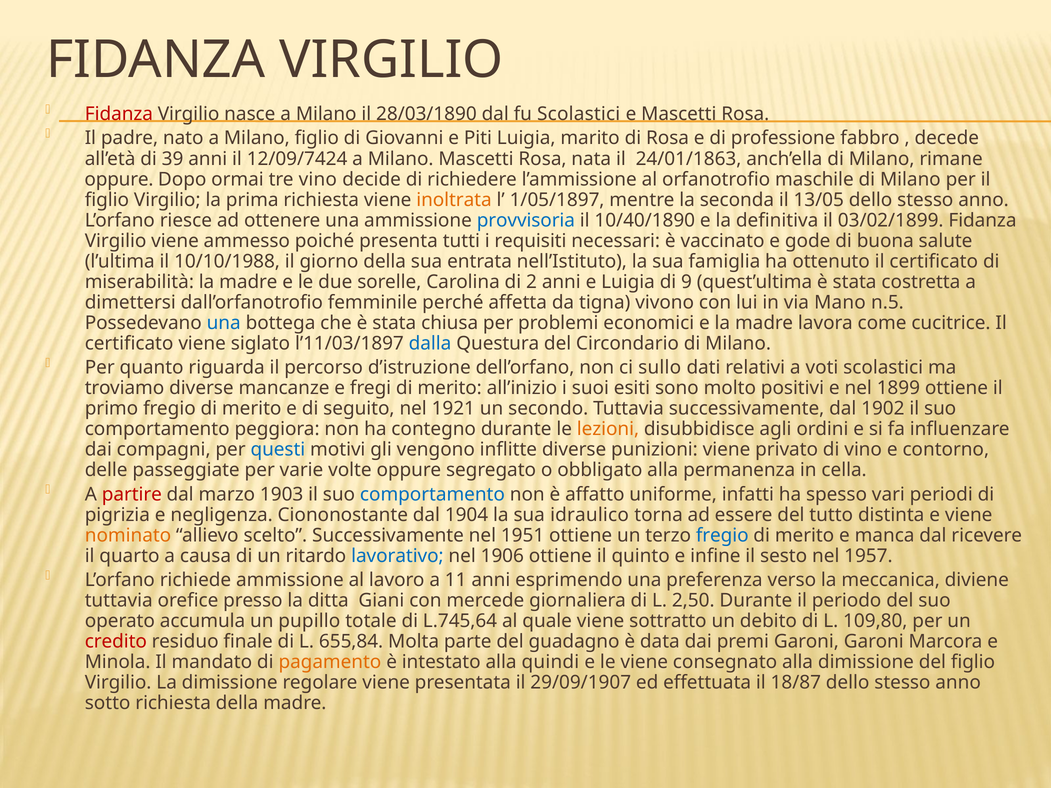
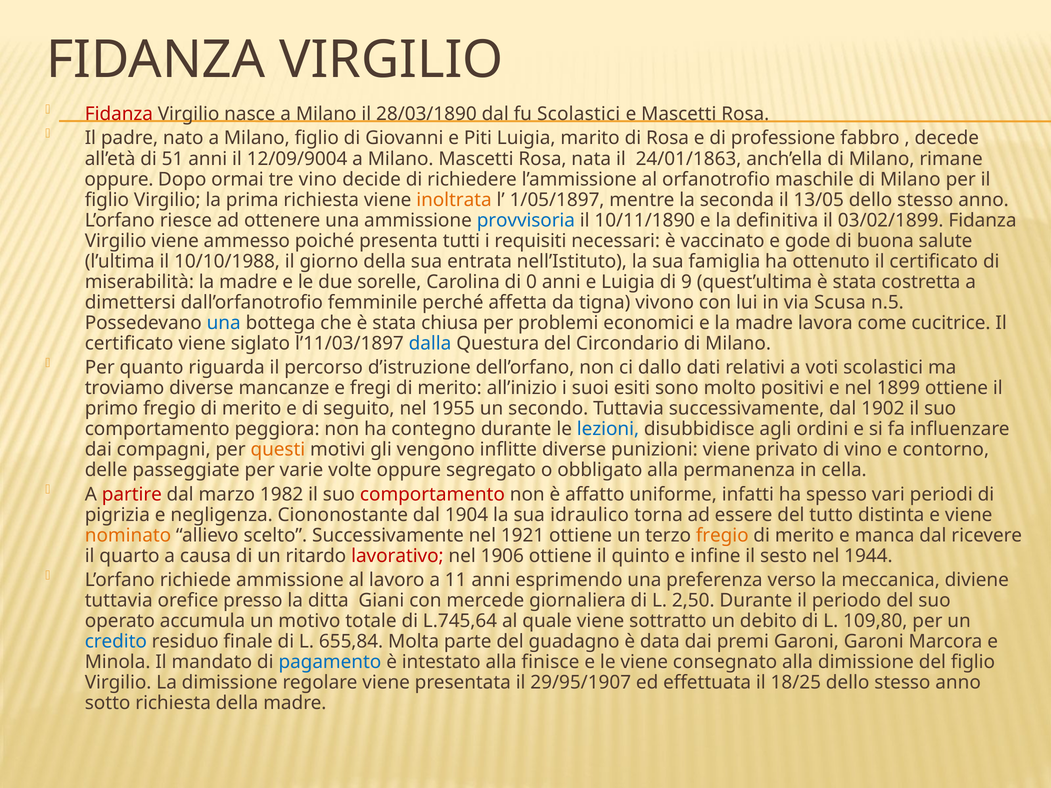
39: 39 -> 51 (173, 159)
12/09/7424: 12/09/7424 -> 12/09/9004 (297, 159)
10/40/1890: 10/40/1890 -> 10/11/1890 (645, 220)
2: 2 -> 0 (532, 282)
Mano: Mano -> Scusa (840, 302)
sullo: sullo -> dallo (660, 368)
1921: 1921 -> 1955 (453, 409)
lezioni colour: orange -> blue (608, 429)
questi colour: blue -> orange (278, 450)
1903: 1903 -> 1982 (282, 495)
comportamento colour: blue -> red (432, 495)
1951: 1951 -> 1921 (523, 536)
fregio colour: blue -> orange (722, 536)
lavorativo colour: blue -> red (397, 556)
1957: 1957 -> 1944 (868, 556)
pupillo: pupillo -> motivo (309, 621)
credito colour: red -> blue (116, 642)
pagamento colour: orange -> blue (330, 662)
quindi: quindi -> finisce (550, 662)
29/09/1907: 29/09/1907 -> 29/95/1907 (581, 683)
18/87: 18/87 -> 18/25 (796, 683)
